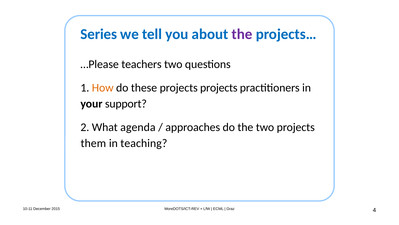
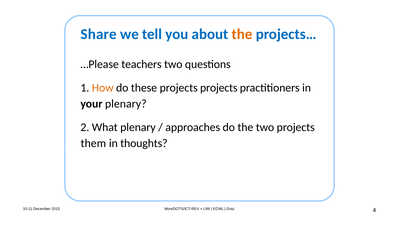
Series: Series -> Share (99, 34)
the colour: purple -> orange (242, 34)
your support: support -> plenary (126, 104)
What agenda: agenda -> plenary (138, 127)
teaching: teaching -> thoughts (144, 143)
